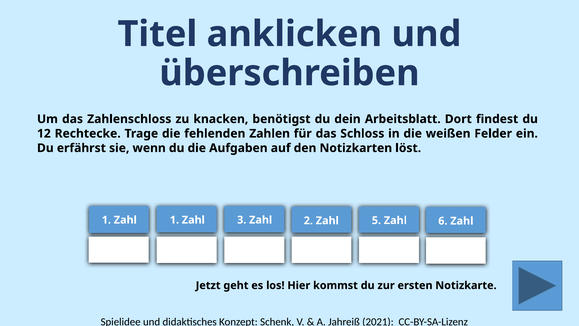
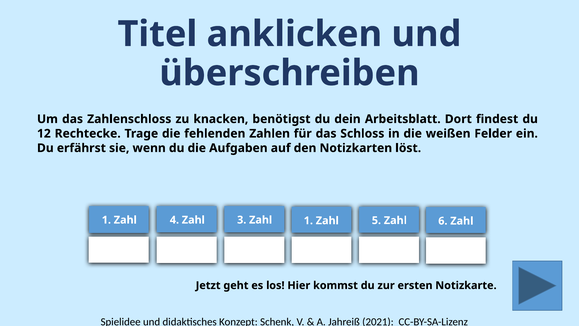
Zahl 1: 1 -> 4 (174, 220)
Zahl 2: 2 -> 1 (308, 220)
